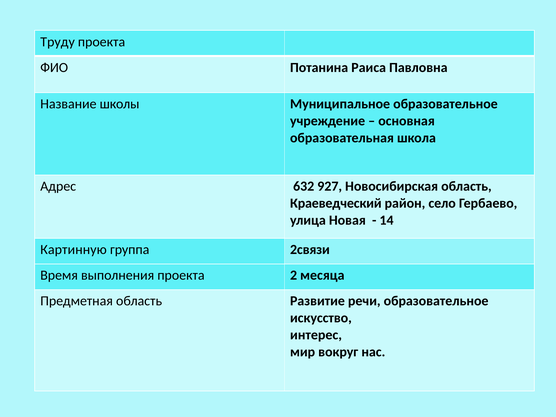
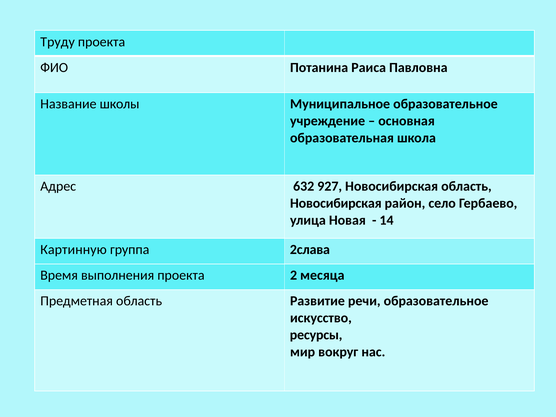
Краеведческий: Краеведческий -> Новосибирская (336, 203)
2связи: 2связи -> 2слава (310, 250)
интерес: интерес -> ресурсы (316, 335)
